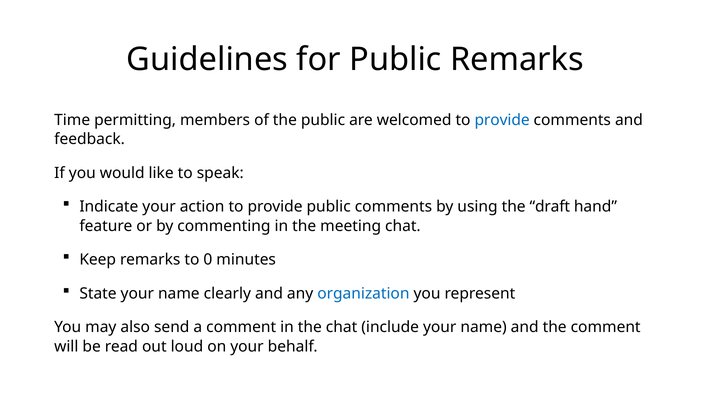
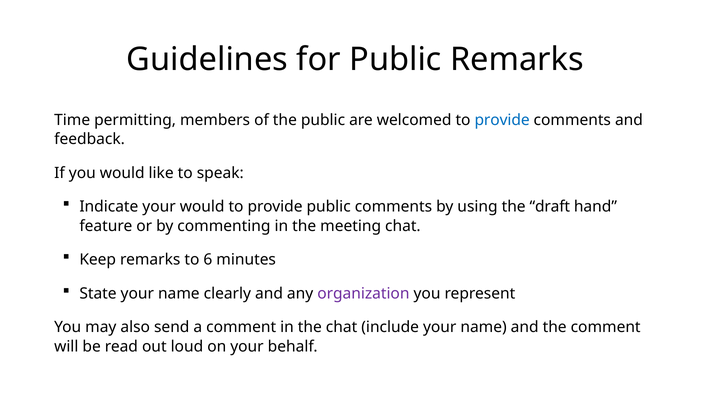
your action: action -> would (202, 207)
0: 0 -> 6 (208, 260)
organization colour: blue -> purple (363, 293)
